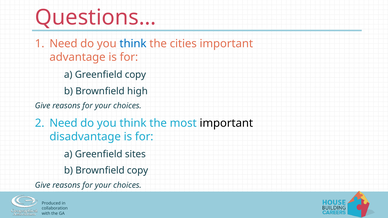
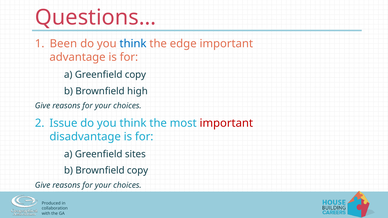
Need: Need -> Been (63, 44)
cities: cities -> edge (183, 44)
Need: Need -> Issue (63, 123)
important colour: black -> red (226, 123)
